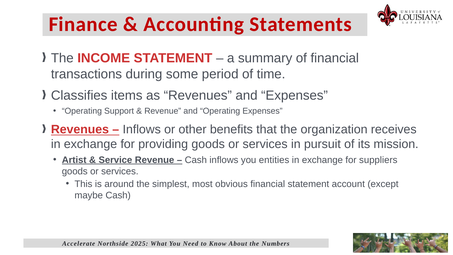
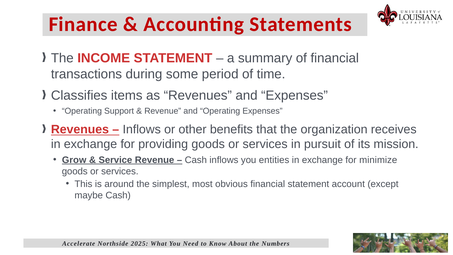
Artist: Artist -> Grow (74, 160)
suppliers: suppliers -> minimize (378, 160)
